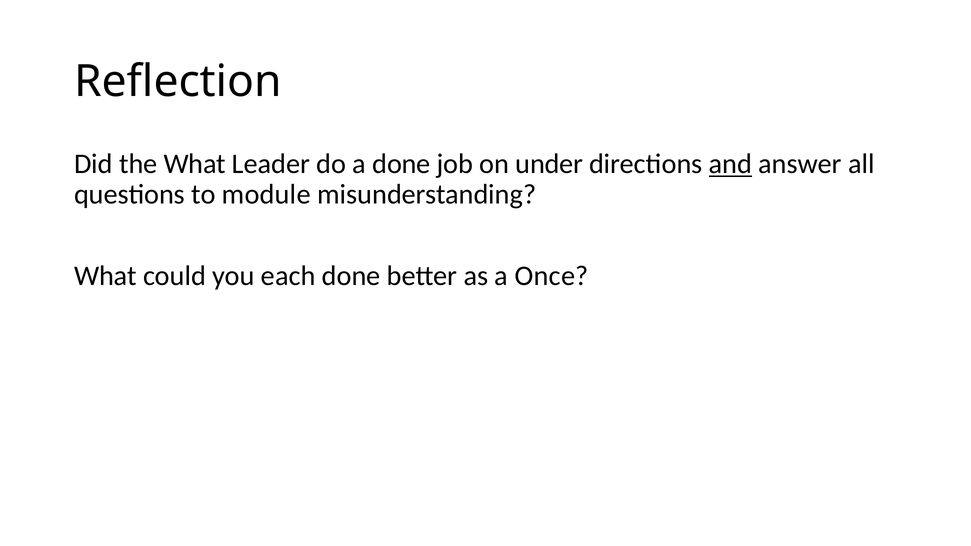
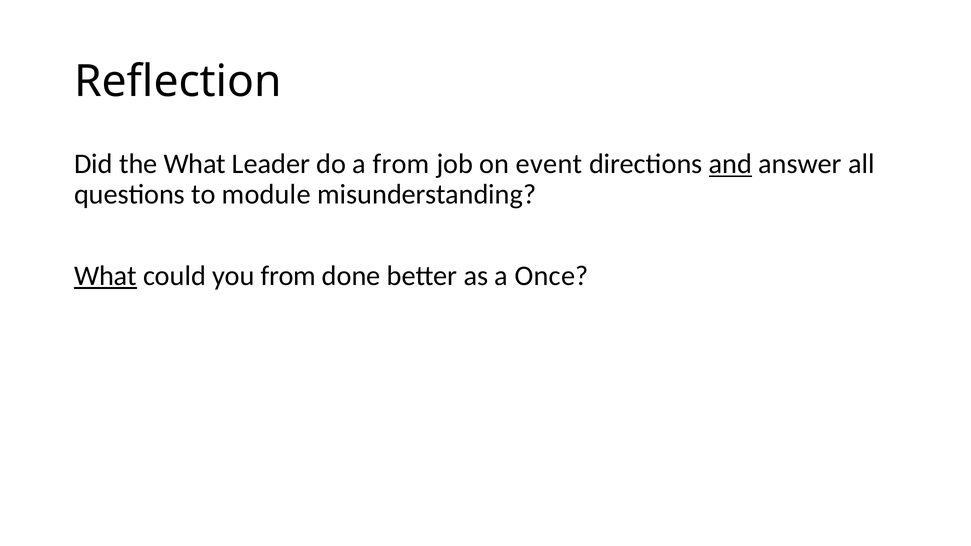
a done: done -> from (401, 164)
under: under -> event (549, 164)
What underline: none -> present (105, 276)
you each: each -> from (288, 276)
